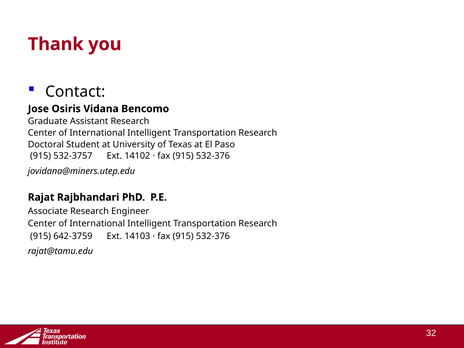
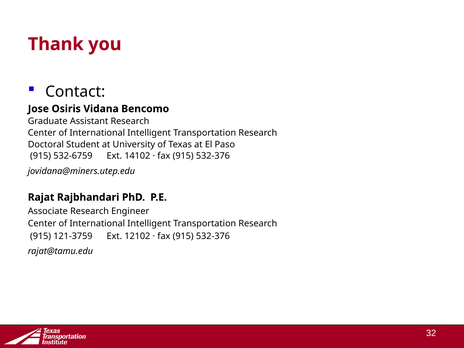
532-3757: 532-3757 -> 532-6759 (73, 156)
642-3759: 642-3759 -> 121-3759 (73, 236)
14103: 14103 -> 12102 (137, 236)
